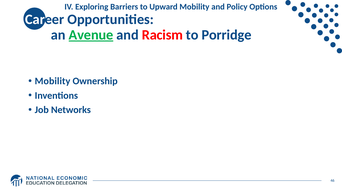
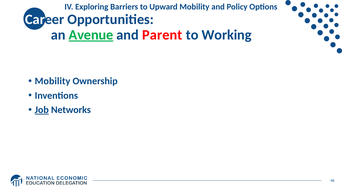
Racism: Racism -> Parent (162, 35)
Porridge: Porridge -> Working (227, 35)
Job underline: none -> present (42, 109)
